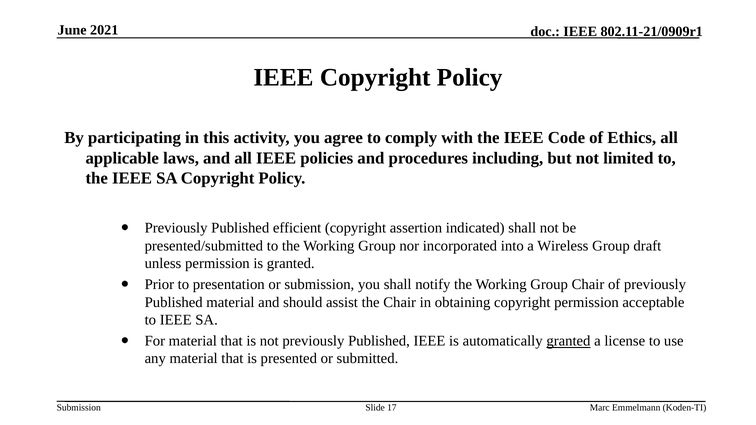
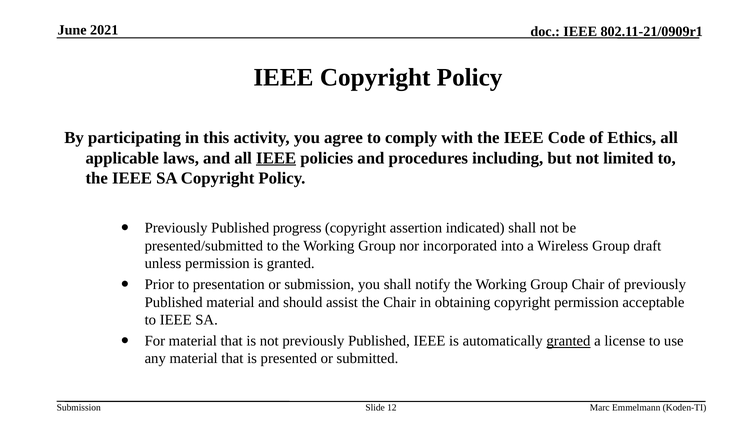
IEEE underline: none -> present (276, 158)
efficient: efficient -> progress (297, 228)
17: 17 -> 12 (392, 408)
